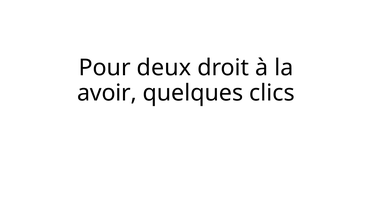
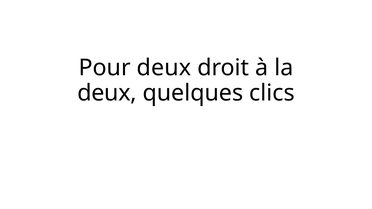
avoir: avoir -> deux (107, 93)
